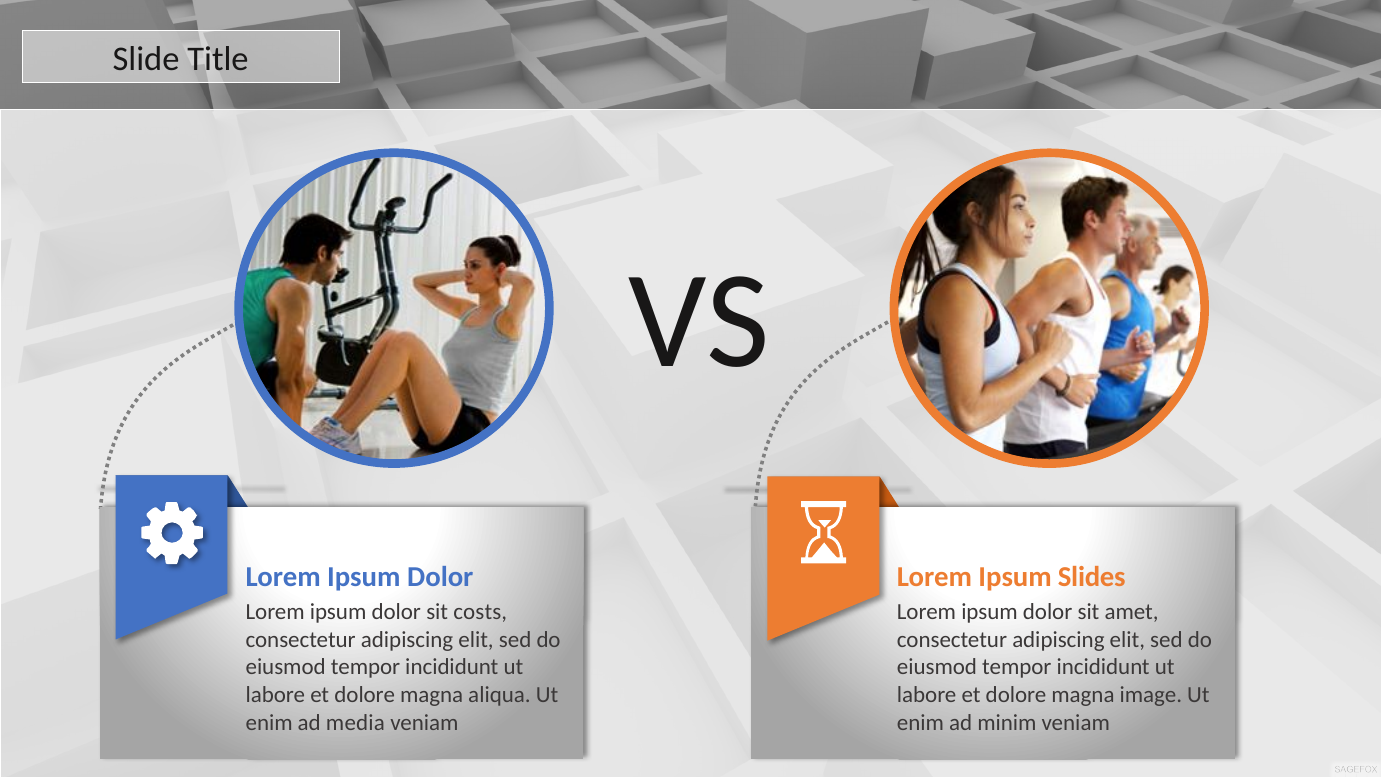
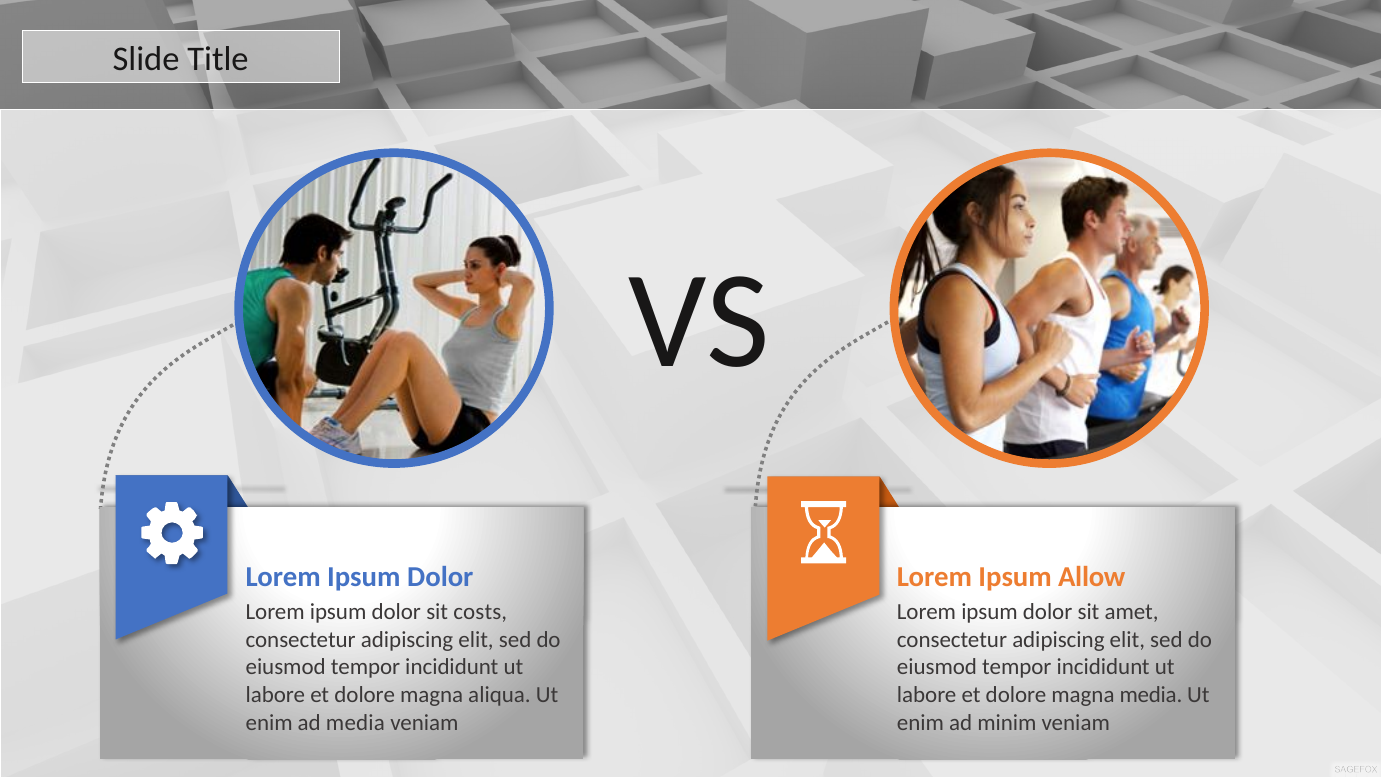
Slides: Slides -> Allow (1092, 577)
magna image: image -> media (1151, 695)
